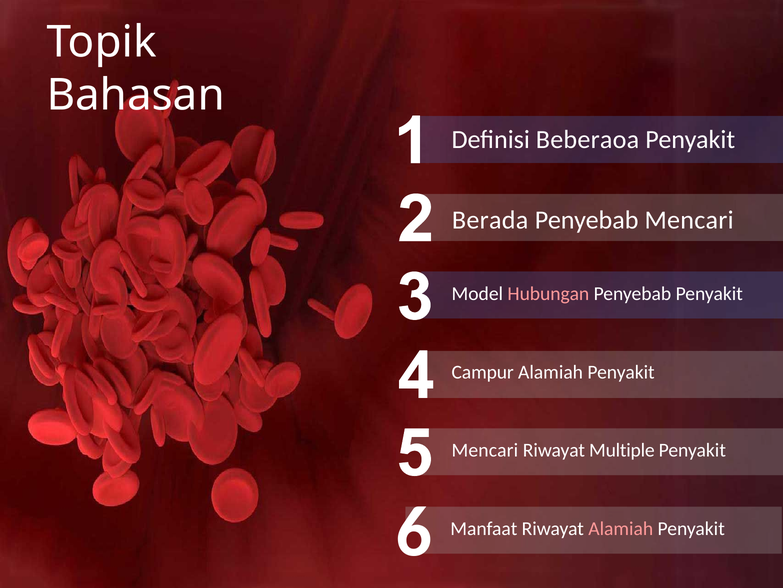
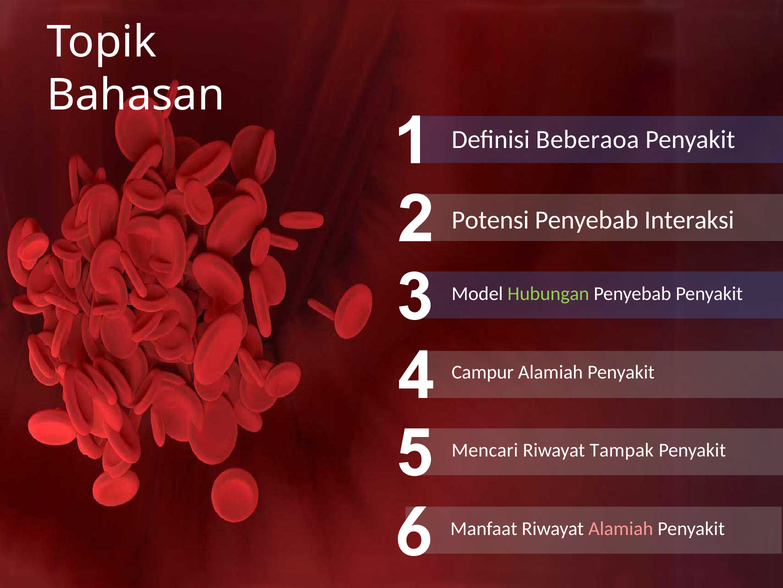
Berada: Berada -> Potensi (490, 220)
Penyebab Mencari: Mencari -> Interaksi (689, 220)
Hubungan colour: pink -> light green (548, 294)
Multiple: Multiple -> Tampak (622, 450)
